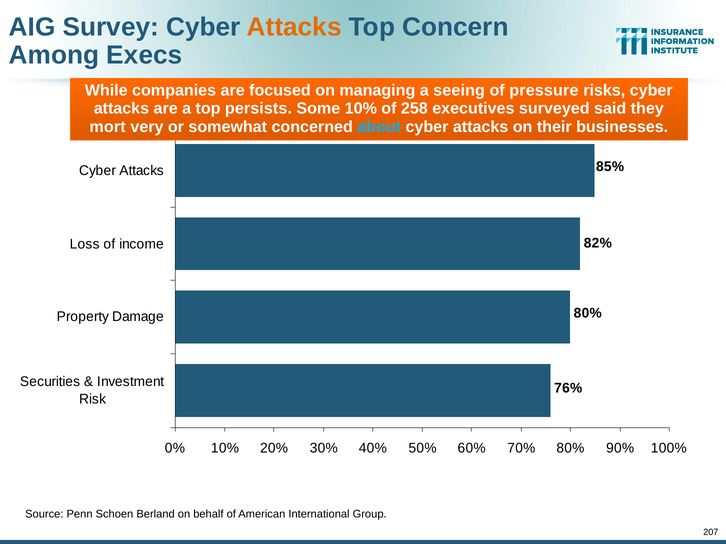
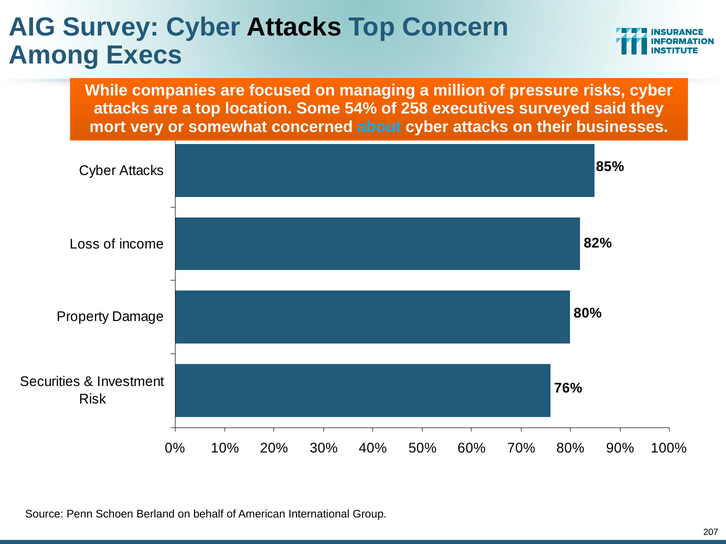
Attacks colour: orange -> black (294, 27)
seeing: seeing -> million (459, 90)
persists: persists -> location (258, 109)
Some 10%: 10% -> 54% (361, 109)
